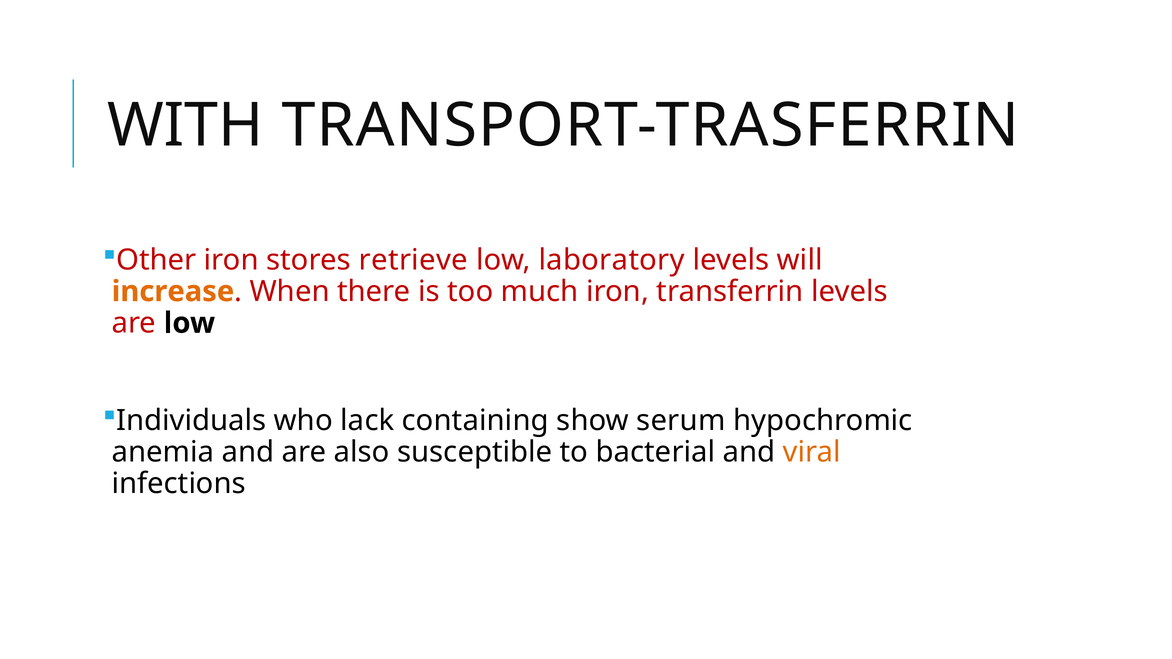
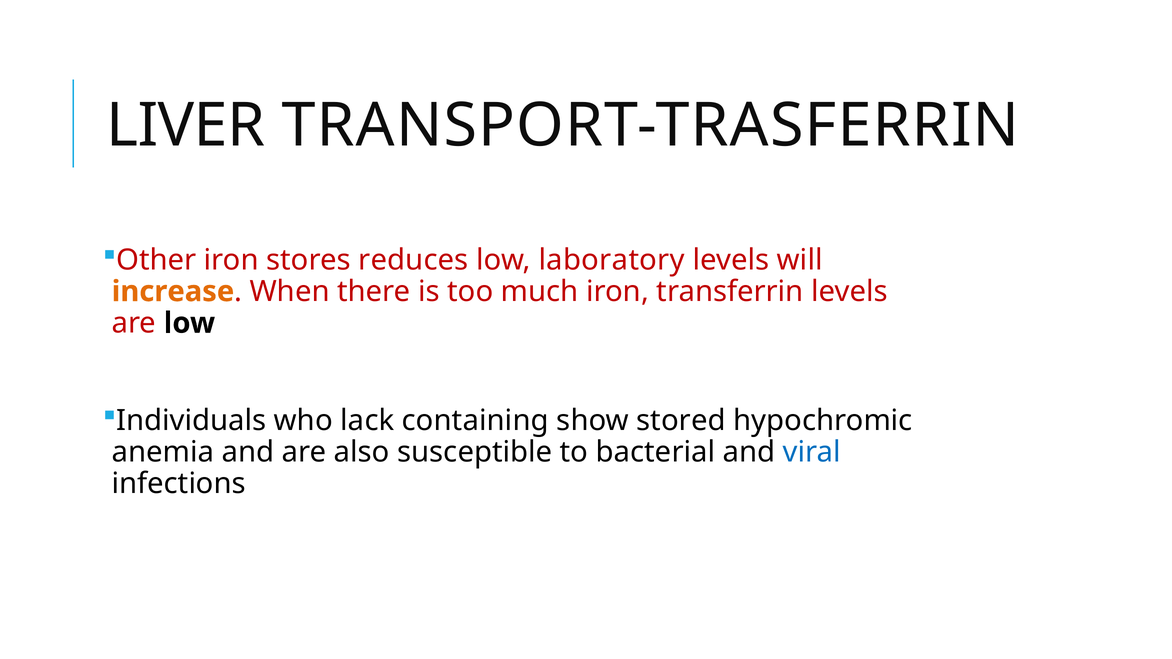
WITH: WITH -> LIVER (186, 126)
retrieve: retrieve -> reduces (413, 260)
serum: serum -> stored (681, 421)
viral colour: orange -> blue (812, 452)
